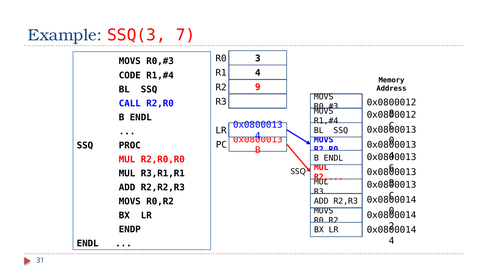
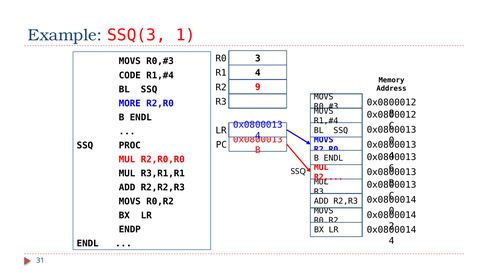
7: 7 -> 1 (186, 35)
CALL: CALL -> MORE (130, 104)
